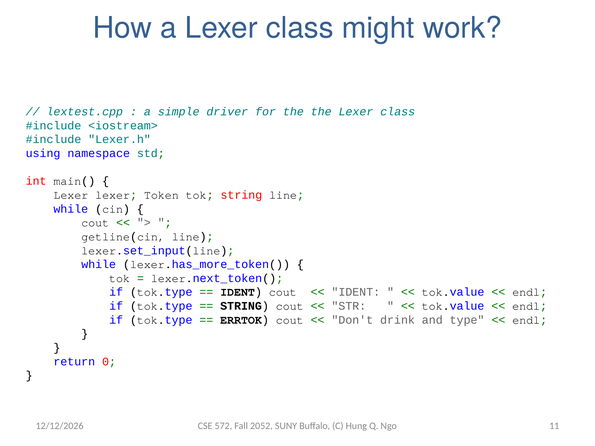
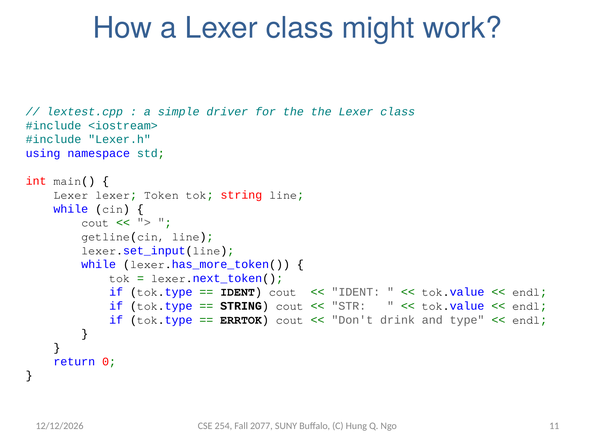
572: 572 -> 254 (223, 426)
2052: 2052 -> 2077 (261, 426)
